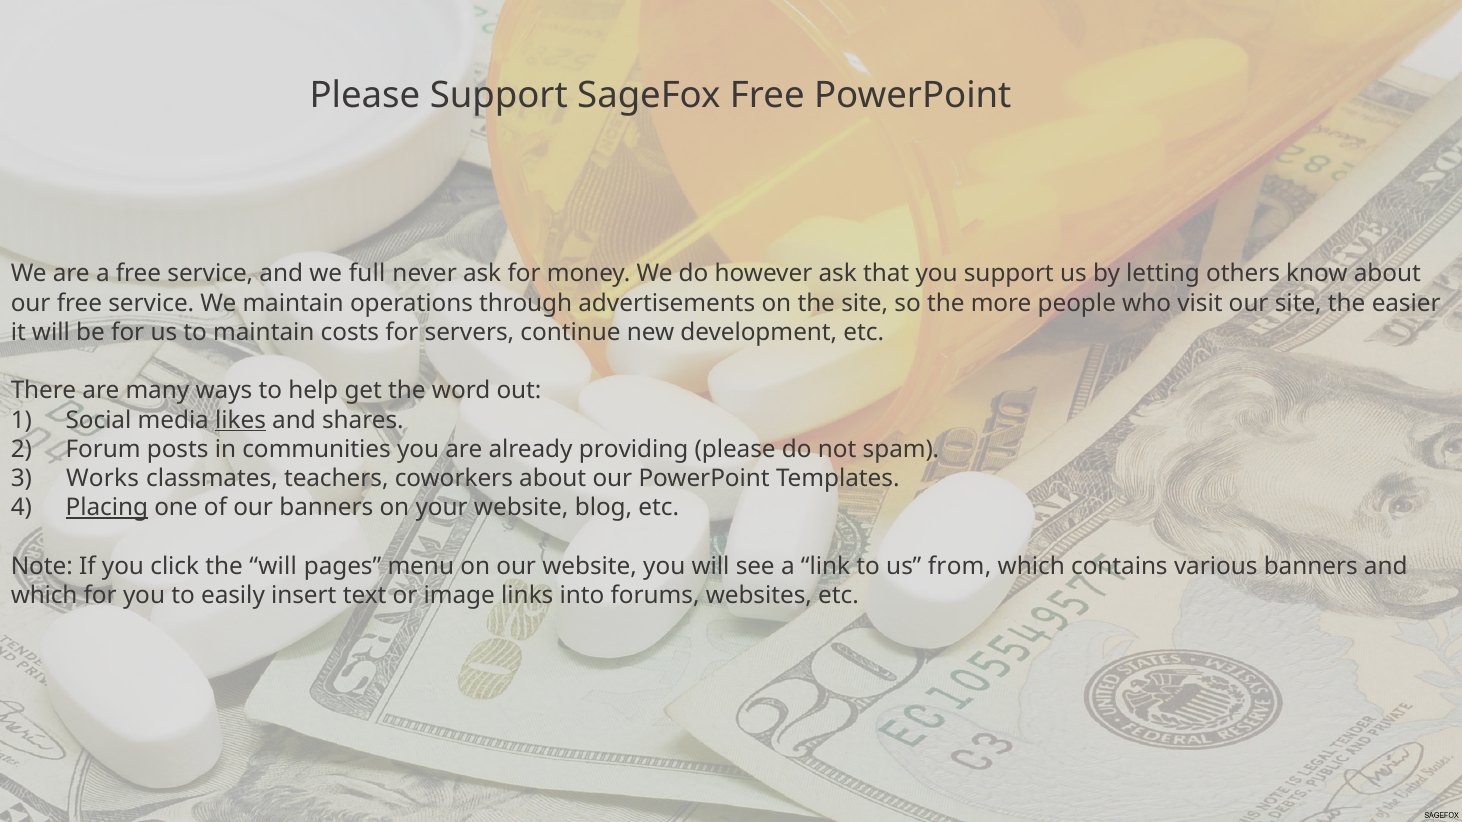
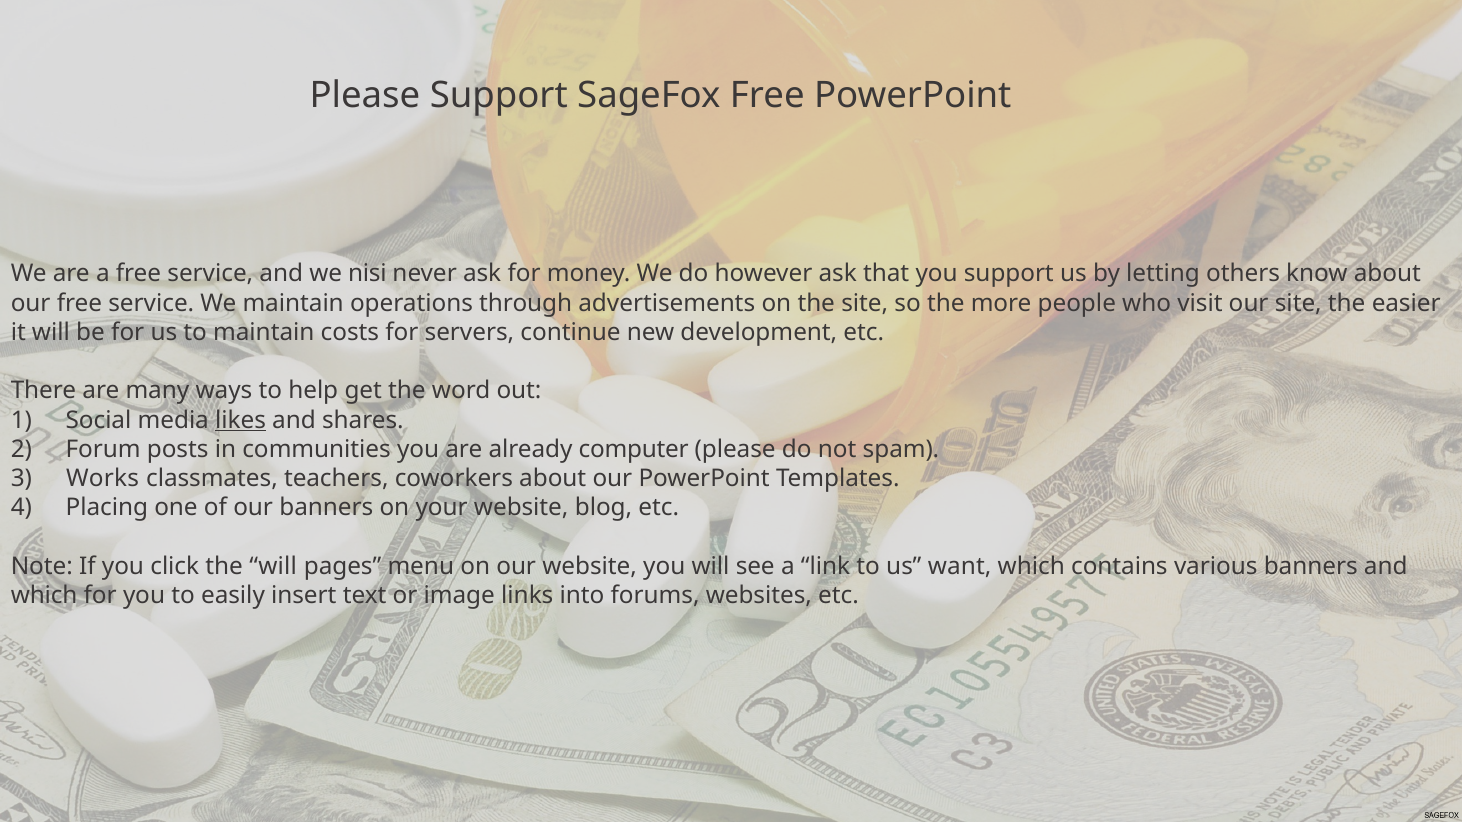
full: full -> nisi (367, 274)
providing: providing -> computer (634, 449)
Placing underline: present -> none (107, 508)
from: from -> want (960, 566)
